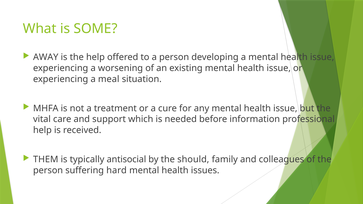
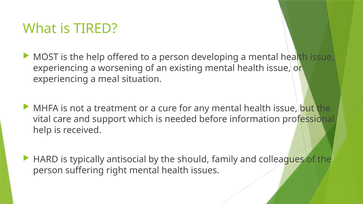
SOME: SOME -> TIRED (96, 29)
AWAY: AWAY -> MOST (46, 57)
THEM: THEM -> HARD (46, 160)
hard: hard -> right (117, 170)
